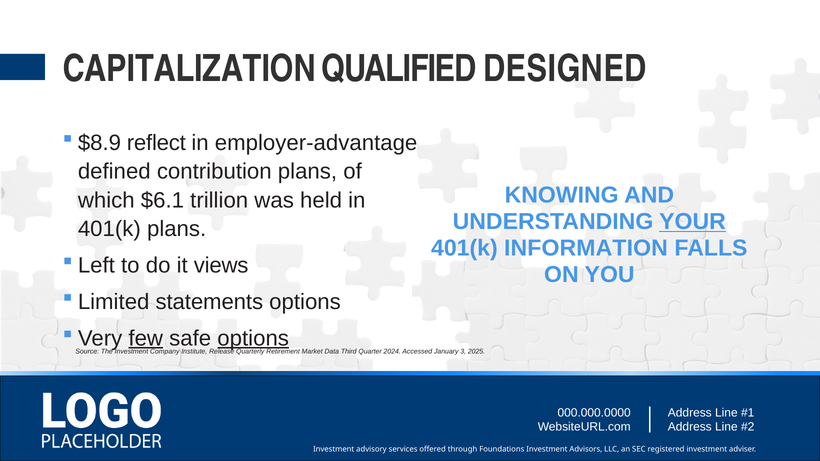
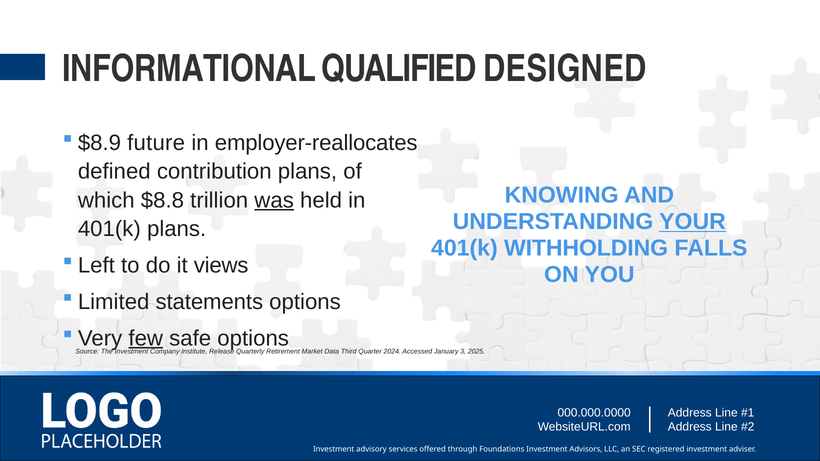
CAPITALIZATION: CAPITALIZATION -> INFORMATIONAL (189, 69)
reflect: reflect -> future (156, 143)
employer-advantage: employer-advantage -> employer-reallocates (316, 143)
$6.1: $6.1 -> $8.8 (162, 200)
was underline: none -> present (274, 200)
INFORMATION: INFORMATION -> WITHHOLDING (586, 248)
options underline: present -> none (253, 338)
